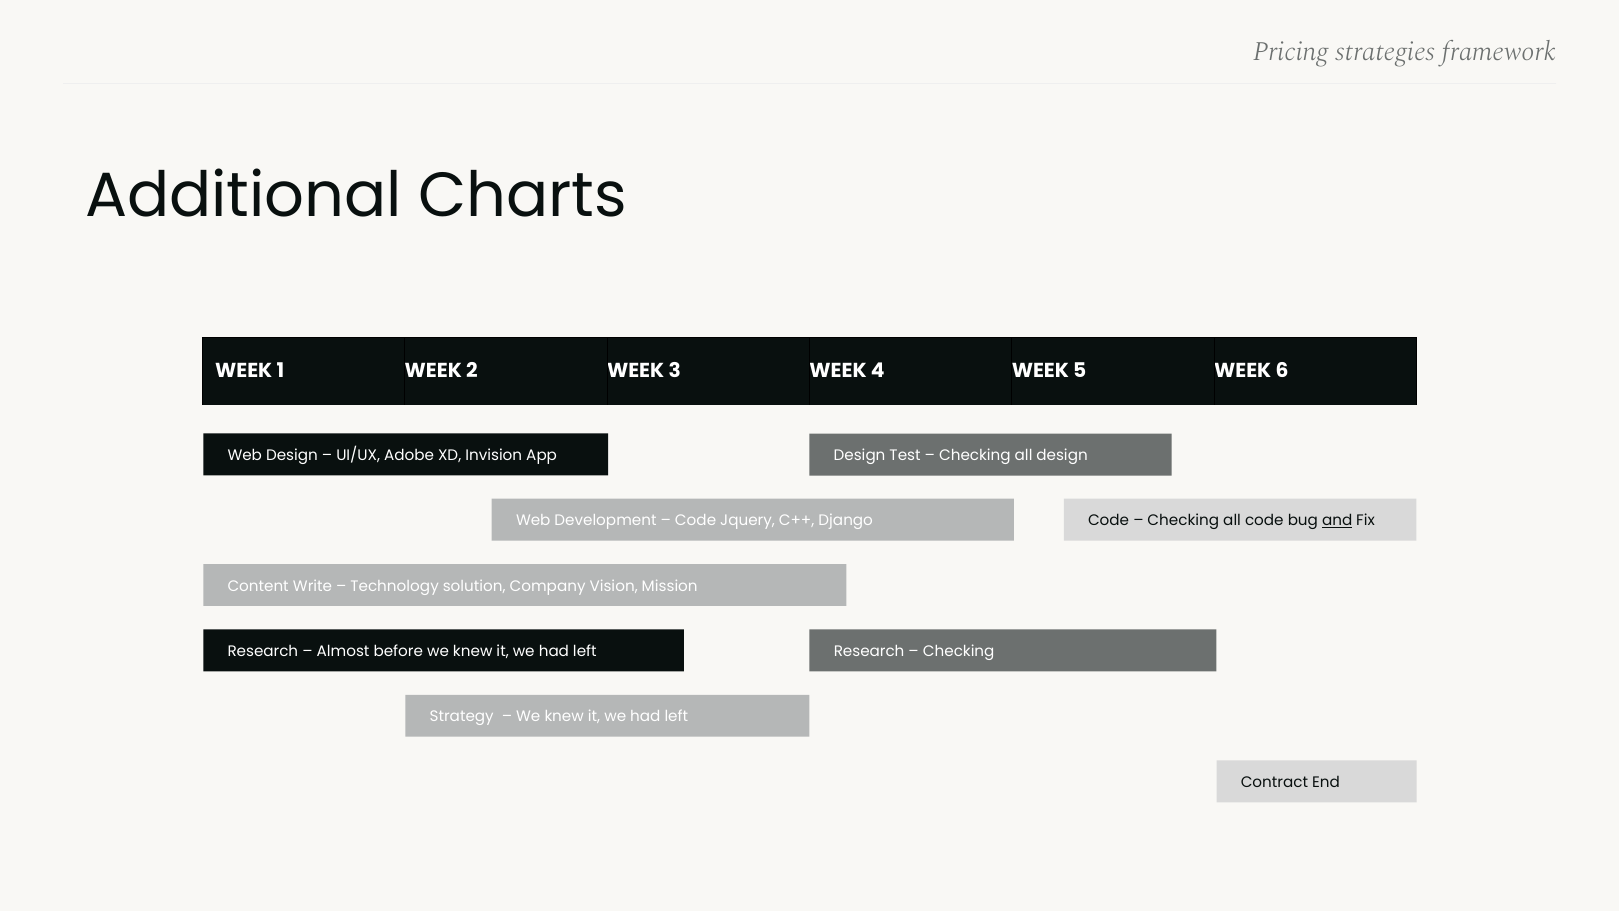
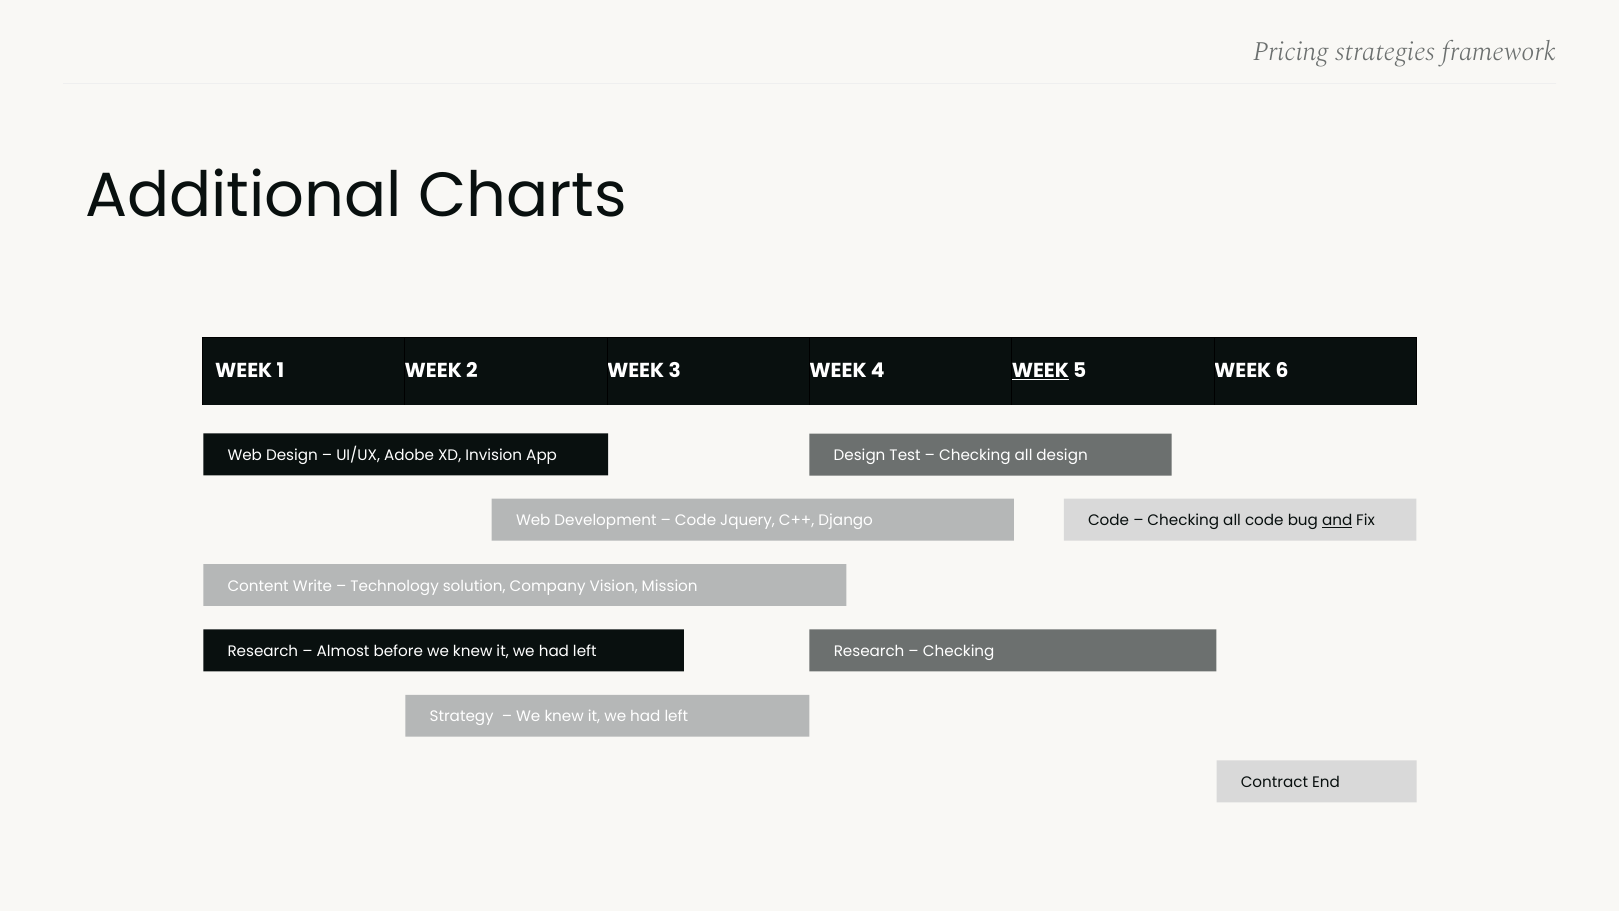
WEEK underline: none -> present (1040, 371)
